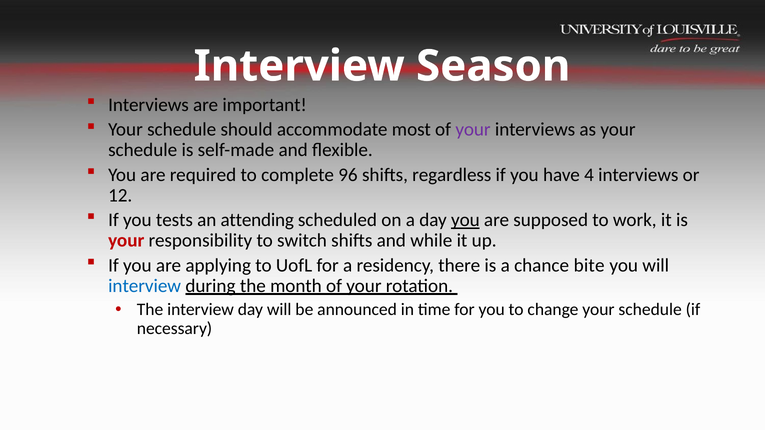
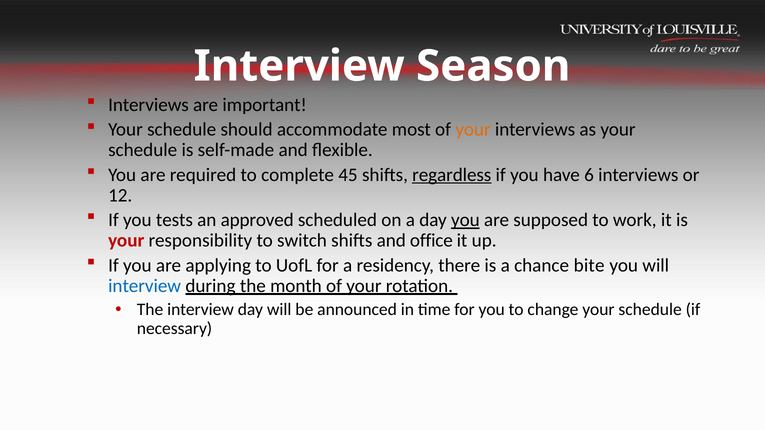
your colour: purple -> orange (473, 130)
96: 96 -> 45 (348, 175)
regardless underline: none -> present (452, 175)
4: 4 -> 6 (589, 175)
attending: attending -> approved (257, 220)
while: while -> office (431, 241)
